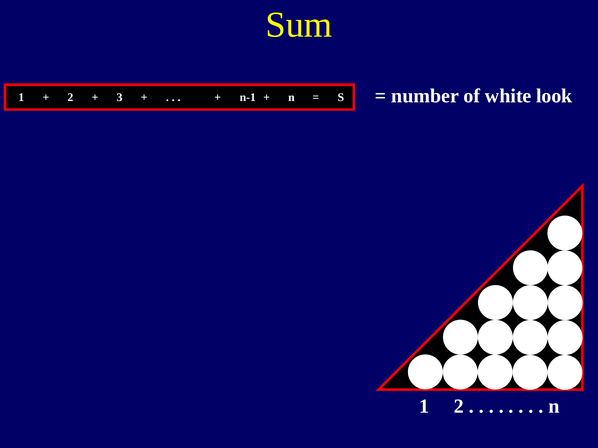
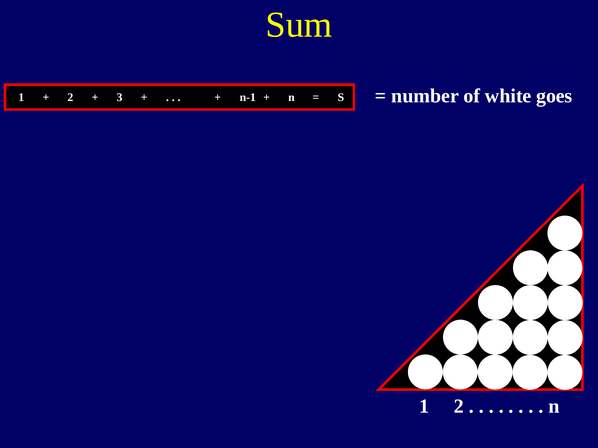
look: look -> goes (554, 96)
